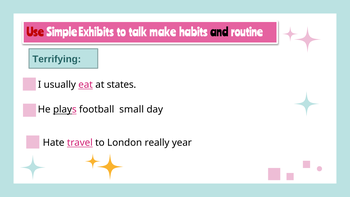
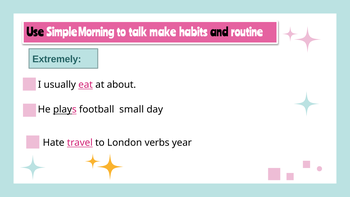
Use colour: red -> black (35, 33)
Exhibits: Exhibits -> Morning (96, 33)
Terrifying: Terrifying -> Extremely (57, 59)
states: states -> about (121, 85)
really: really -> verbs (157, 143)
